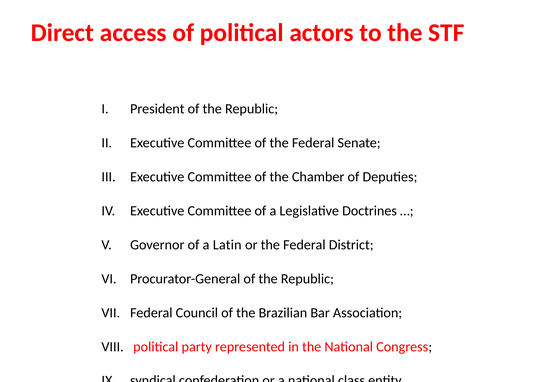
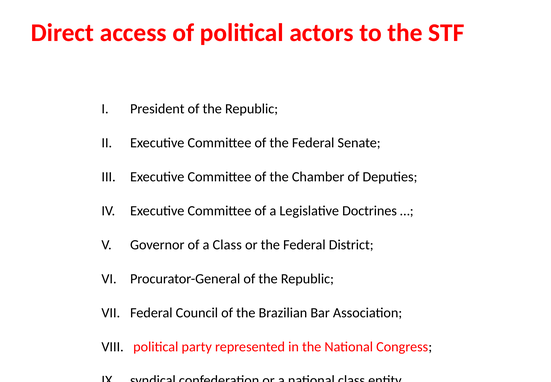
a Latin: Latin -> Class (227, 244)
